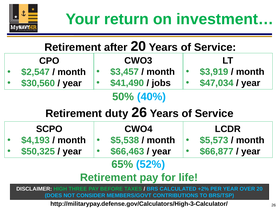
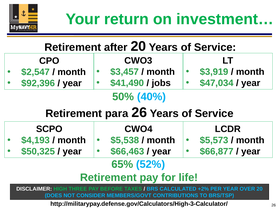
$30,560: $30,560 -> $92,396 (38, 83)
duty: duty -> para (117, 114)
